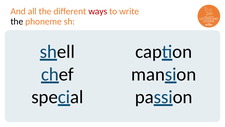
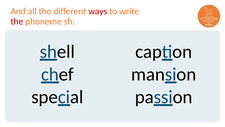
the colour: black -> red (17, 21)
